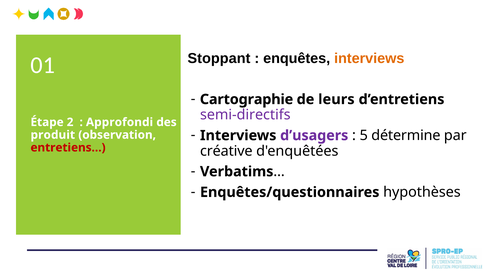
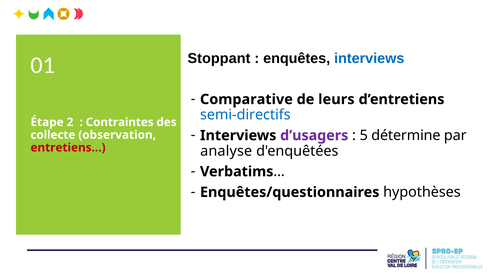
interviews colour: orange -> blue (369, 58)
Cartographie: Cartographie -> Comparative (246, 99)
semi-directifs colour: purple -> blue (245, 115)
Approfondi: Approfondi -> Contraintes (120, 122)
produit: produit -> collecte (53, 135)
créative: créative -> analyse (226, 151)
